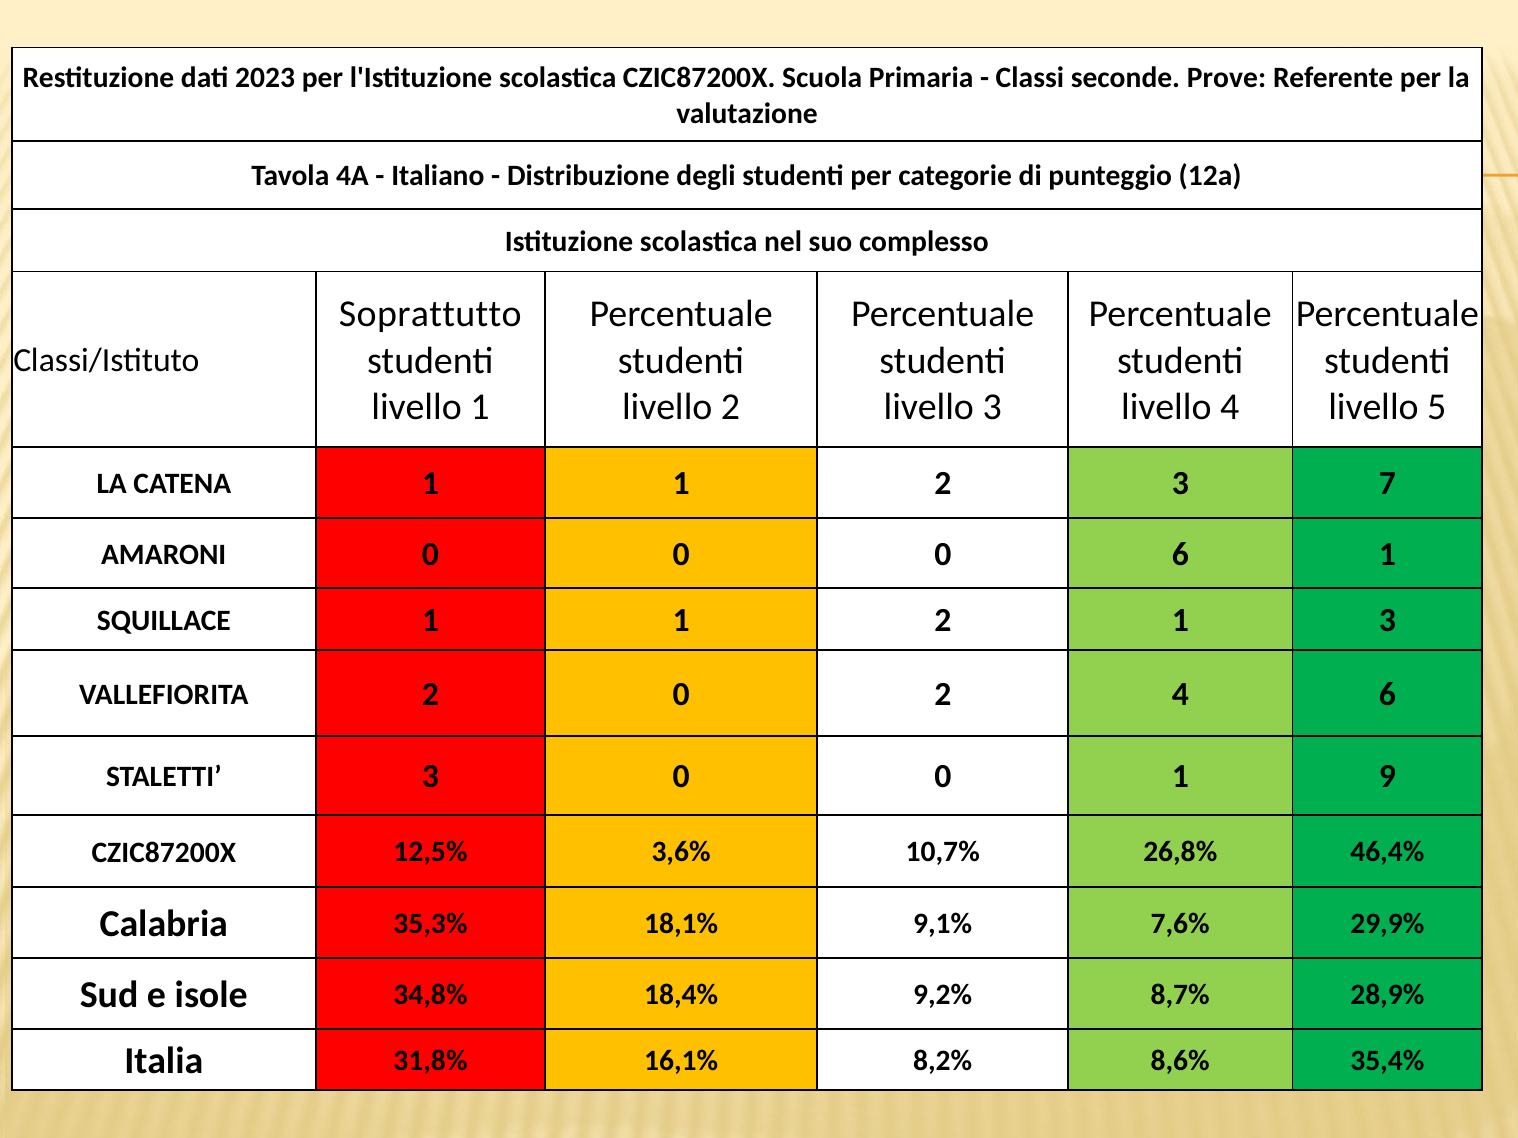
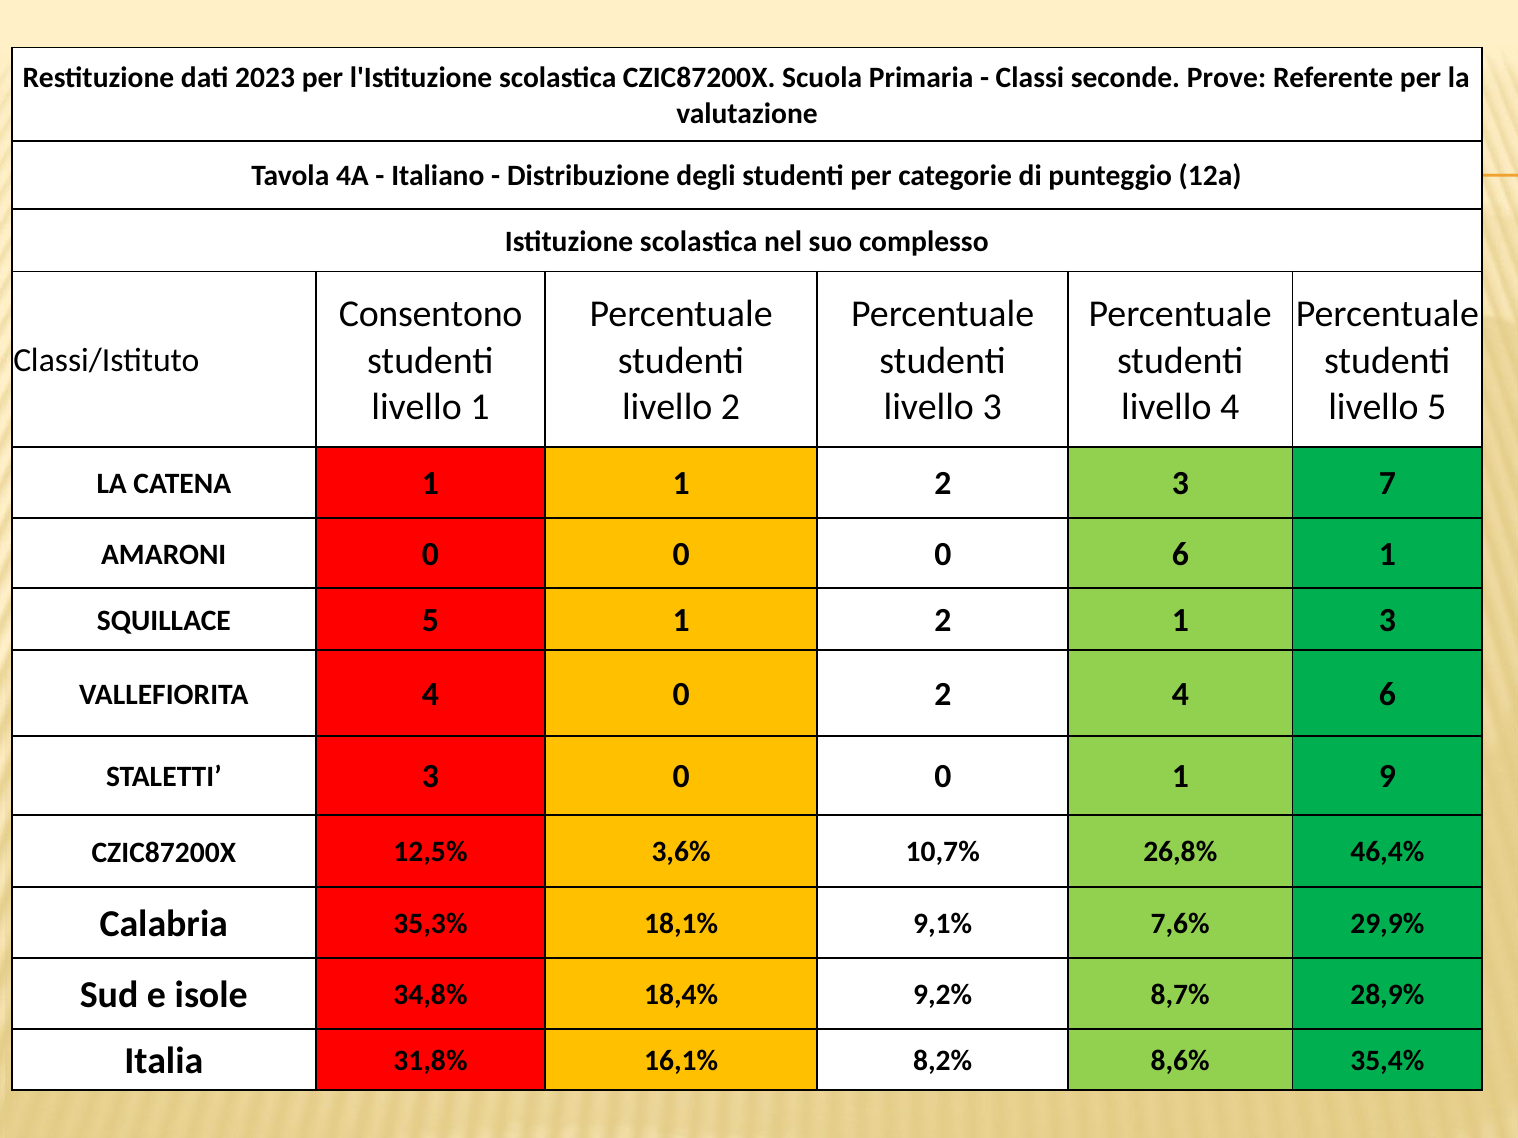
Soprattutto: Soprattutto -> Consentono (431, 314)
SQUILLACE 1: 1 -> 5 (431, 621)
VALLEFIORITA 2: 2 -> 4 (431, 694)
